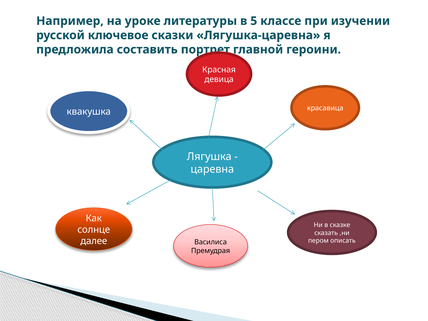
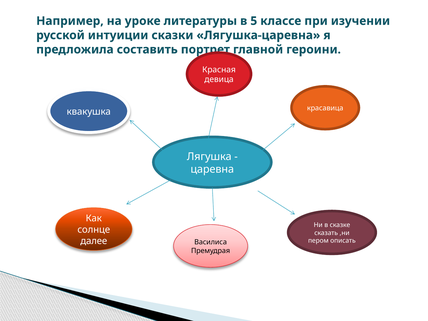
ключевое: ключевое -> интуиции (118, 35)
